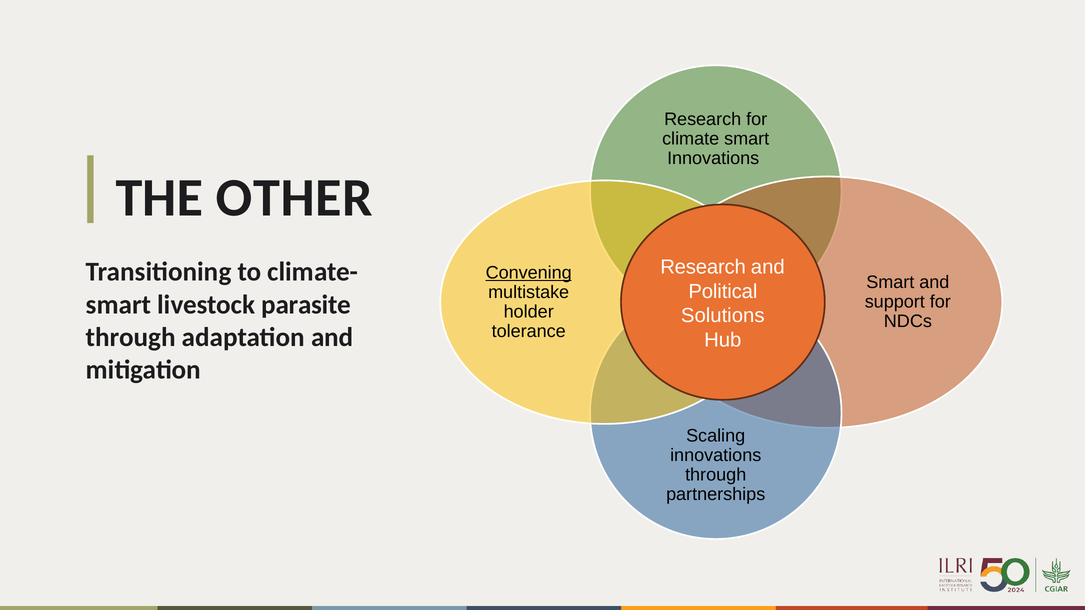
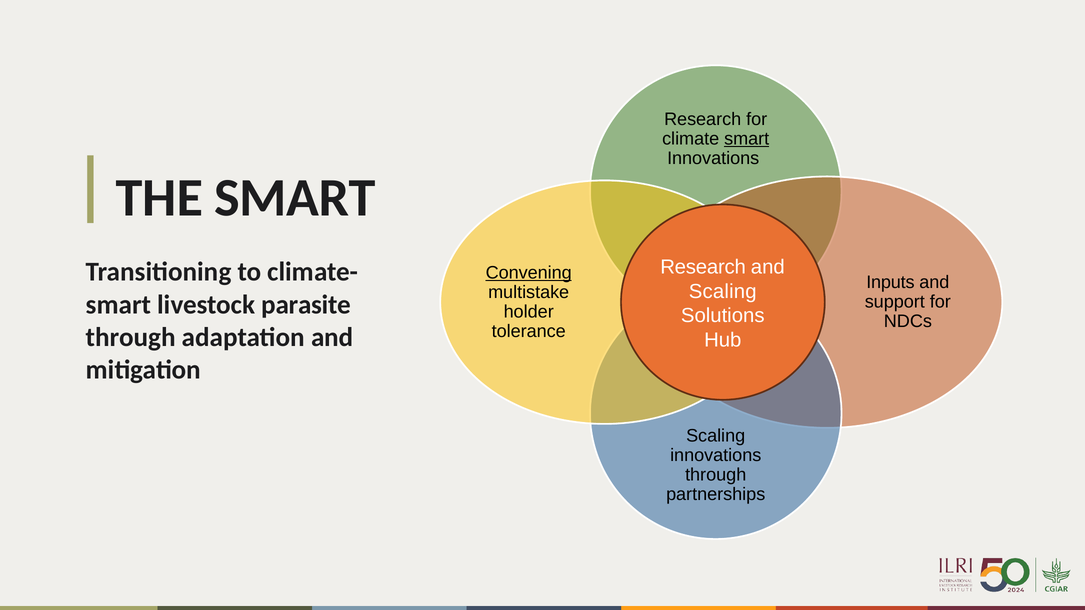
smart underline: none -> present (747, 139)
THE OTHER: OTHER -> SMART (295, 198)
Smart: Smart -> Inputs (890, 283)
Political: Political -> Scaling (723, 291)
